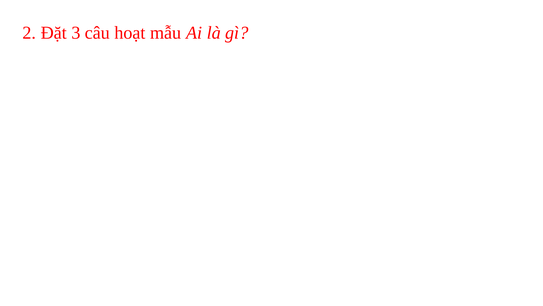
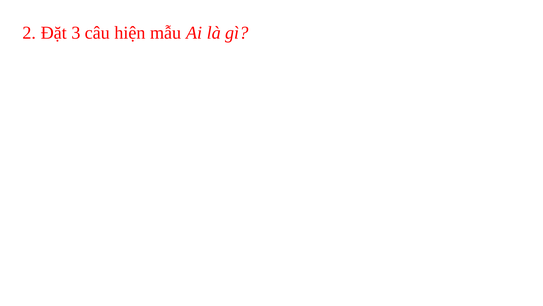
hoạt: hoạt -> hiện (130, 33)
